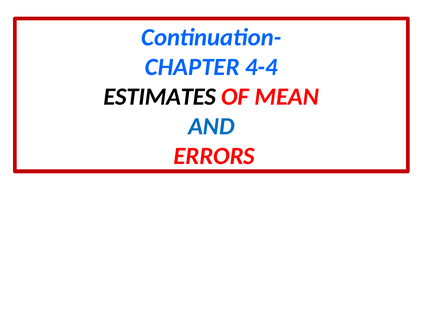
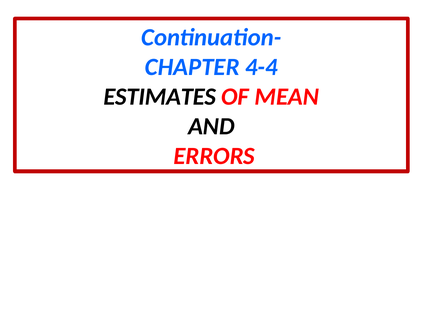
AND colour: blue -> black (211, 126)
